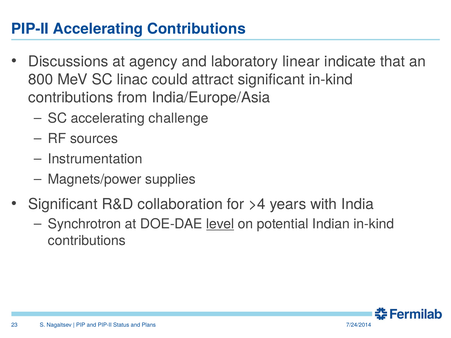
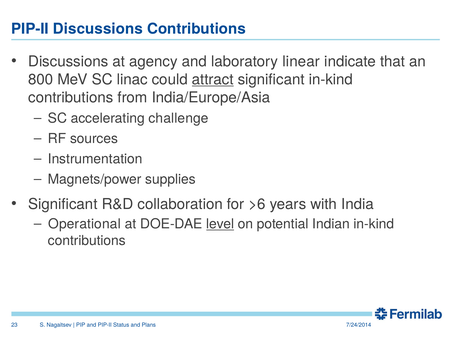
PIP-II Accelerating: Accelerating -> Discussions (98, 29)
attract underline: none -> present (213, 80)
>4: >4 -> >6 (257, 204)
Synchrotron: Synchrotron -> Operational (84, 224)
